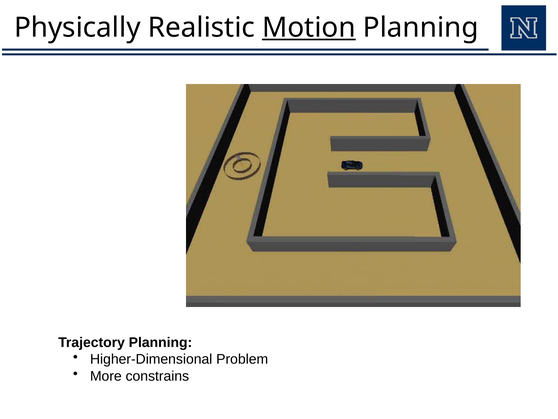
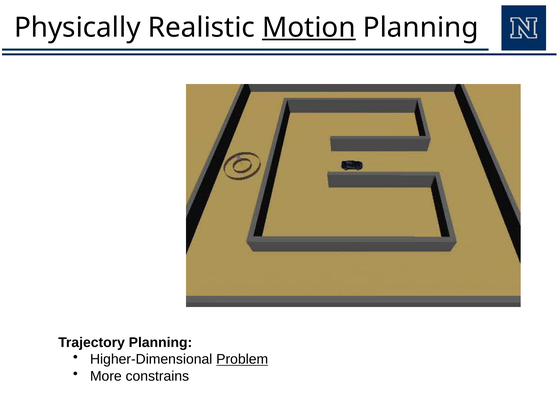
Problem underline: none -> present (242, 359)
